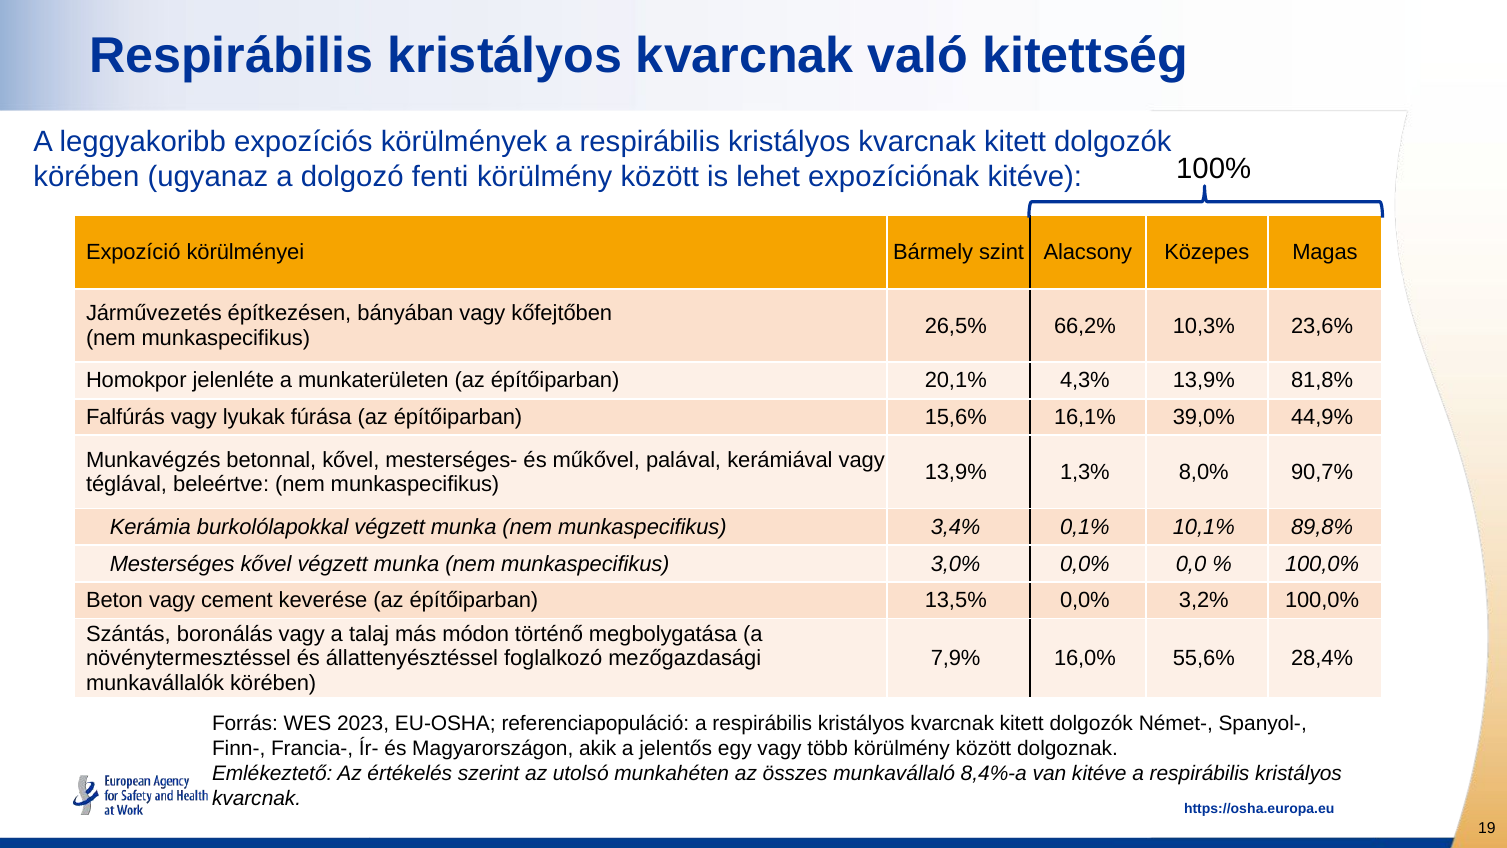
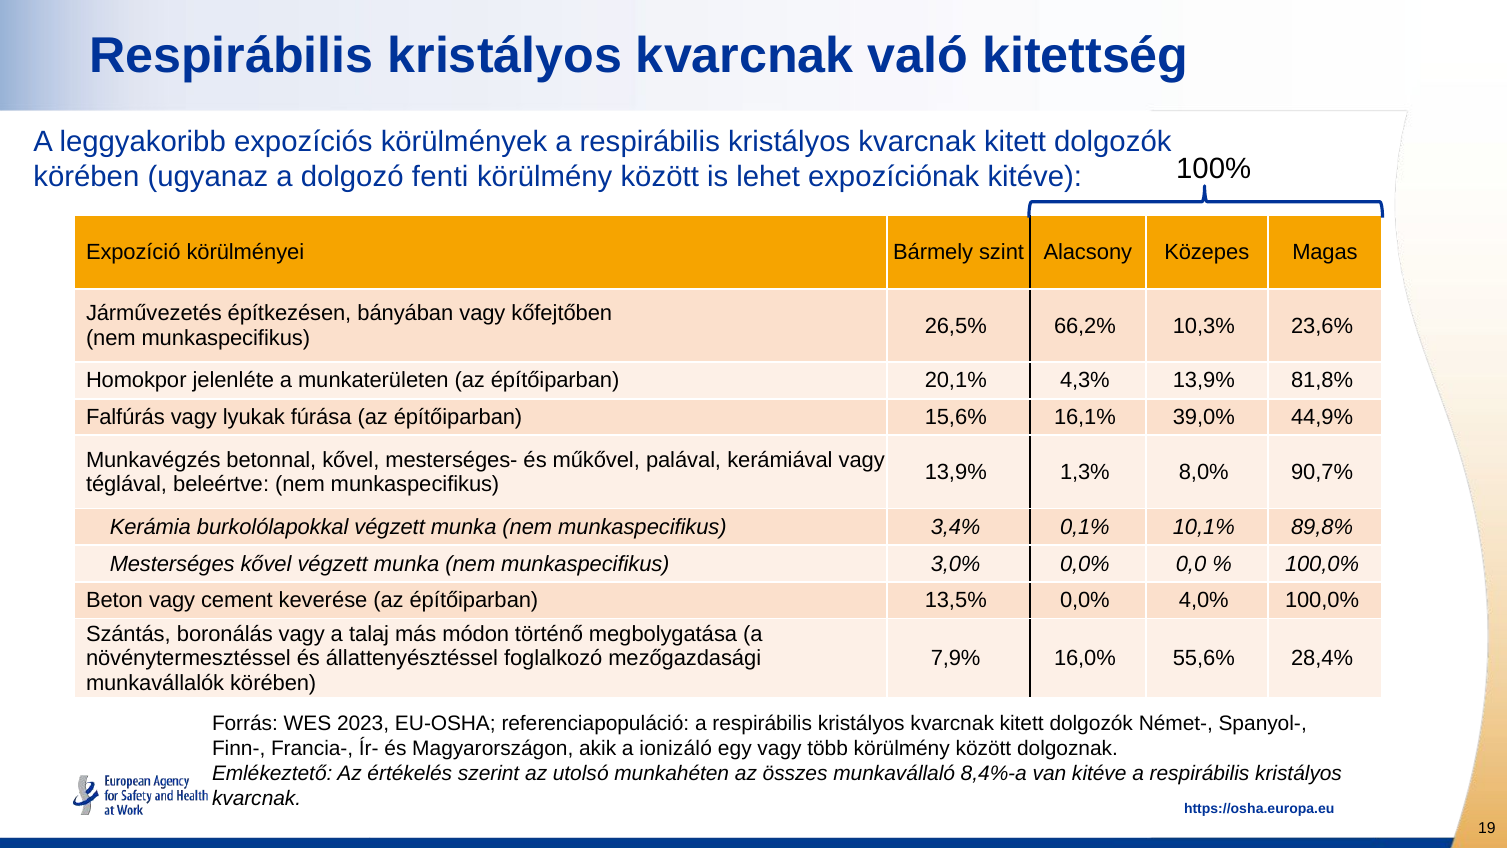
3,2%: 3,2% -> 4,0% (1204, 600)
jelentős: jelentős -> ionizáló (676, 748)
